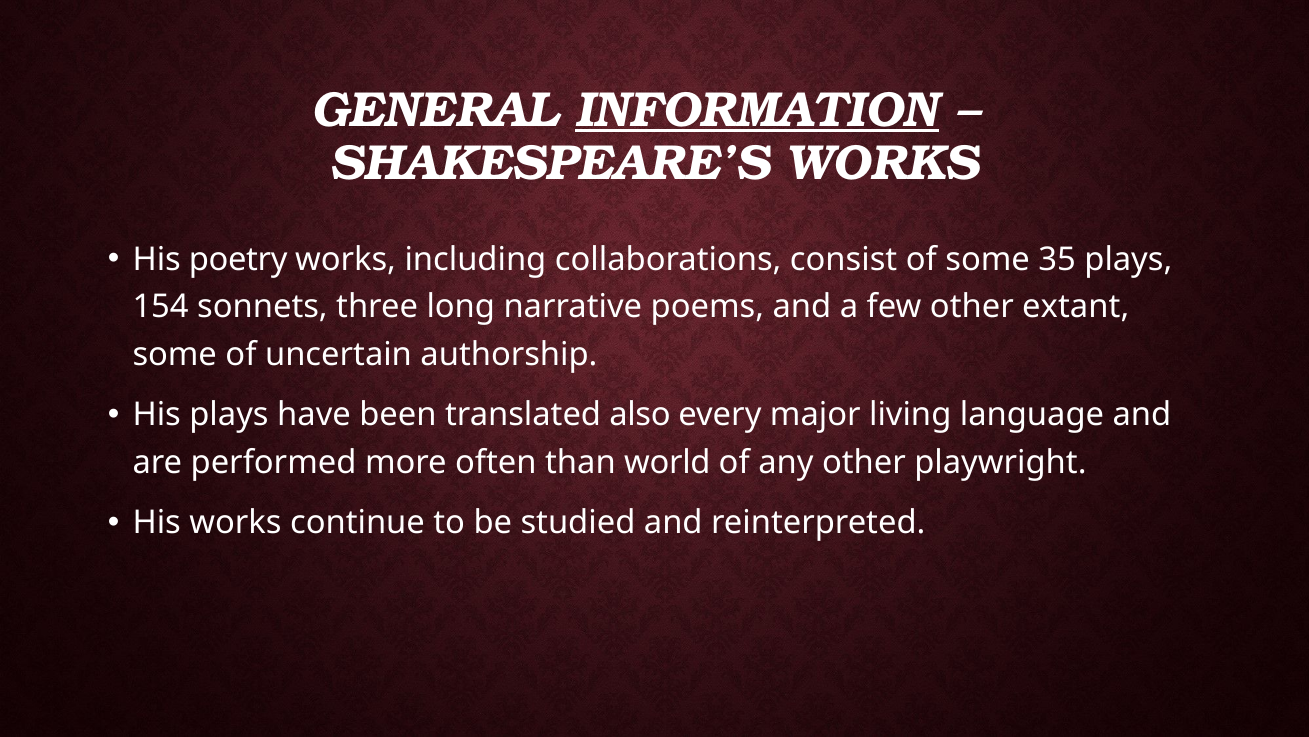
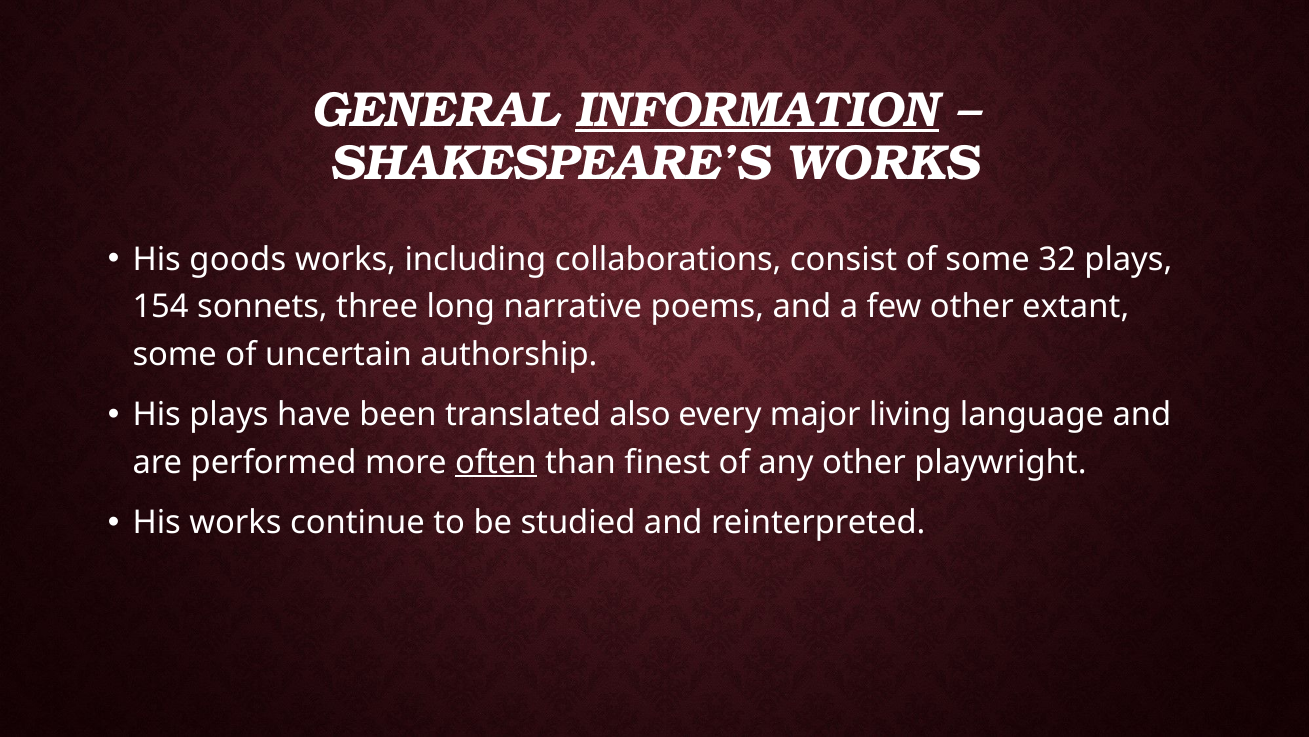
poetry: poetry -> goods (238, 260)
35: 35 -> 32 (1057, 260)
often underline: none -> present (496, 462)
world: world -> finest (667, 462)
